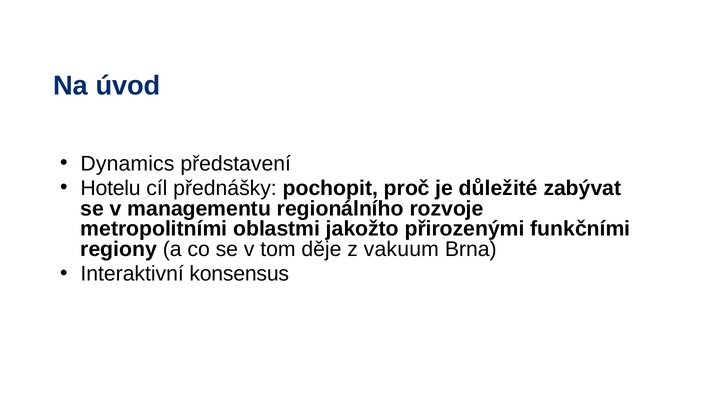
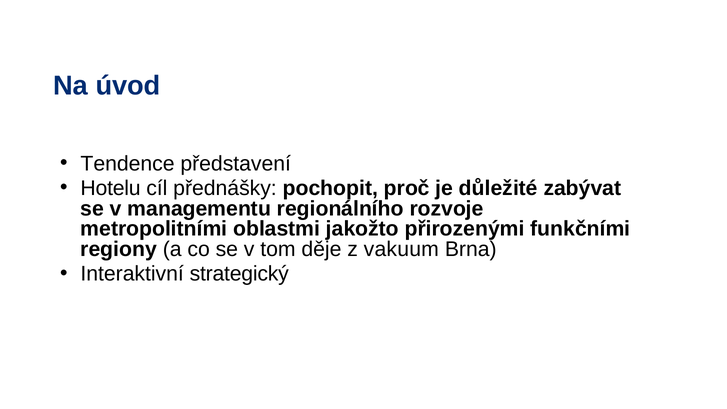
Dynamics: Dynamics -> Tendence (128, 164)
konsensus: konsensus -> strategický (239, 274)
